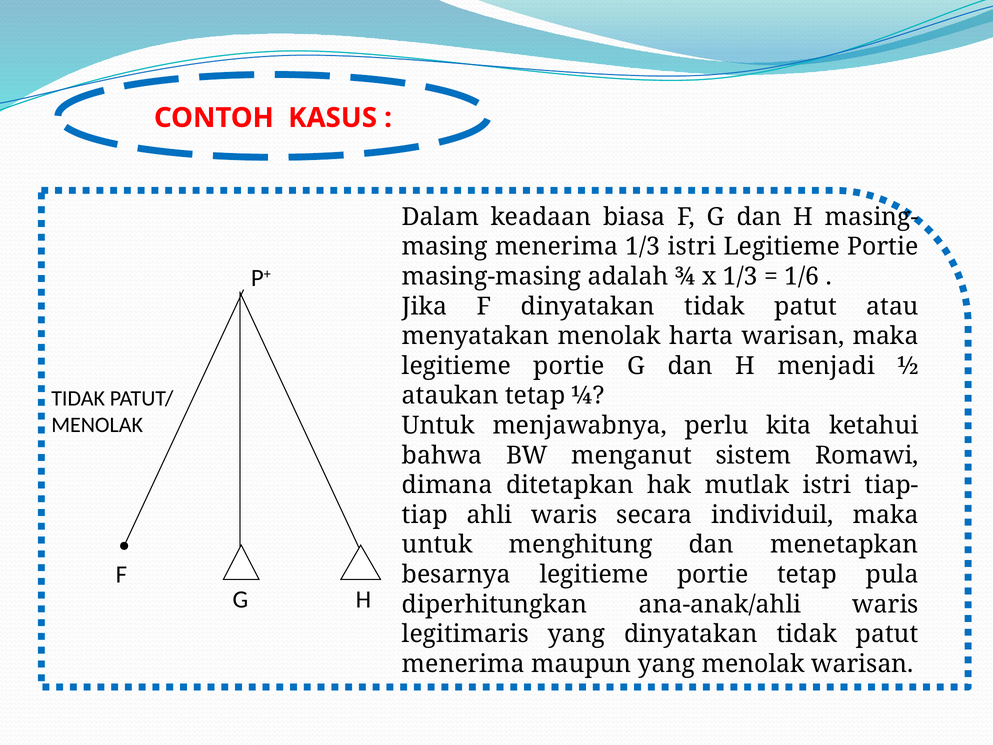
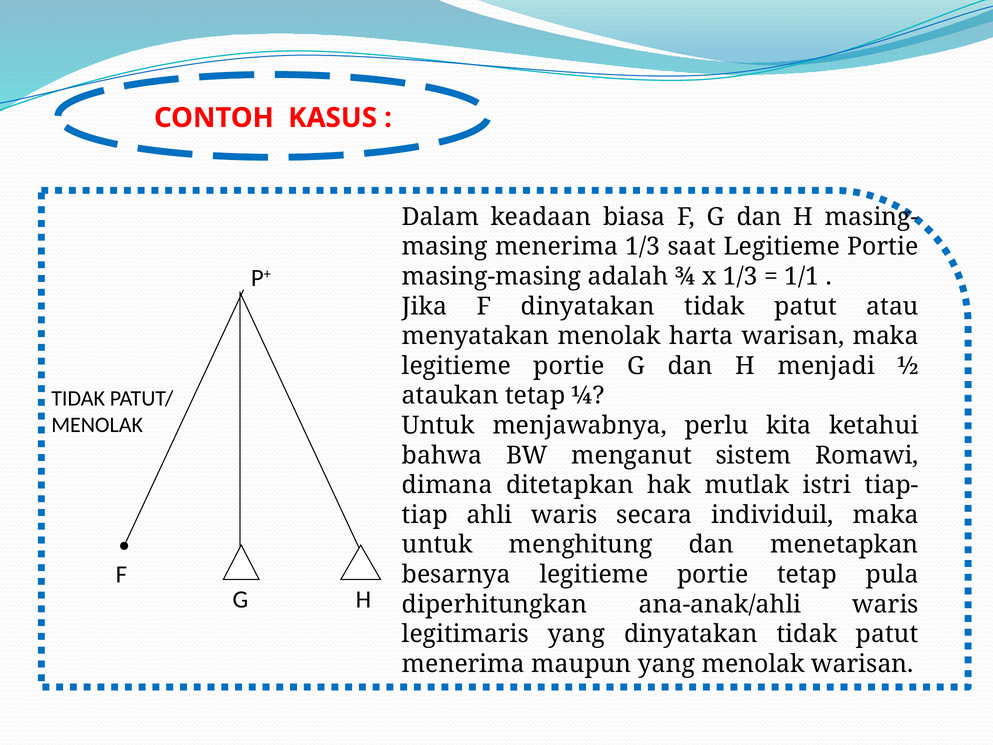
1/3 istri: istri -> saat (692, 247)
1/6: 1/6 -> 1/1 (802, 276)
